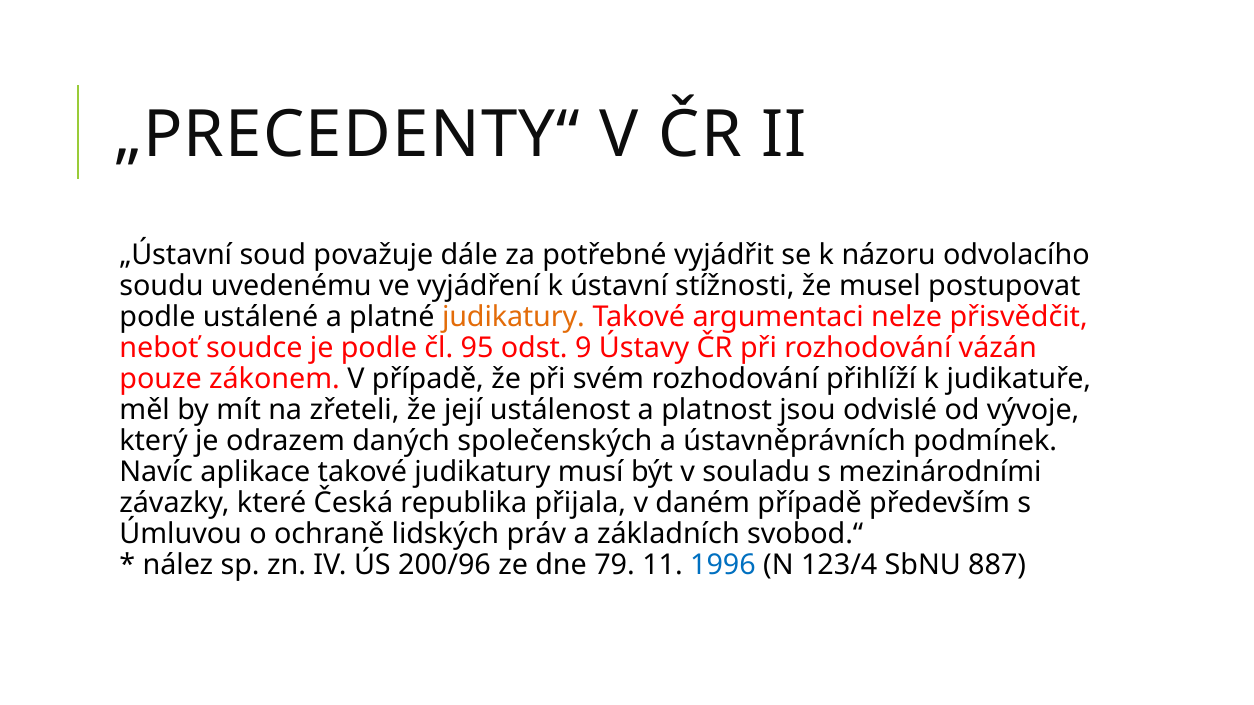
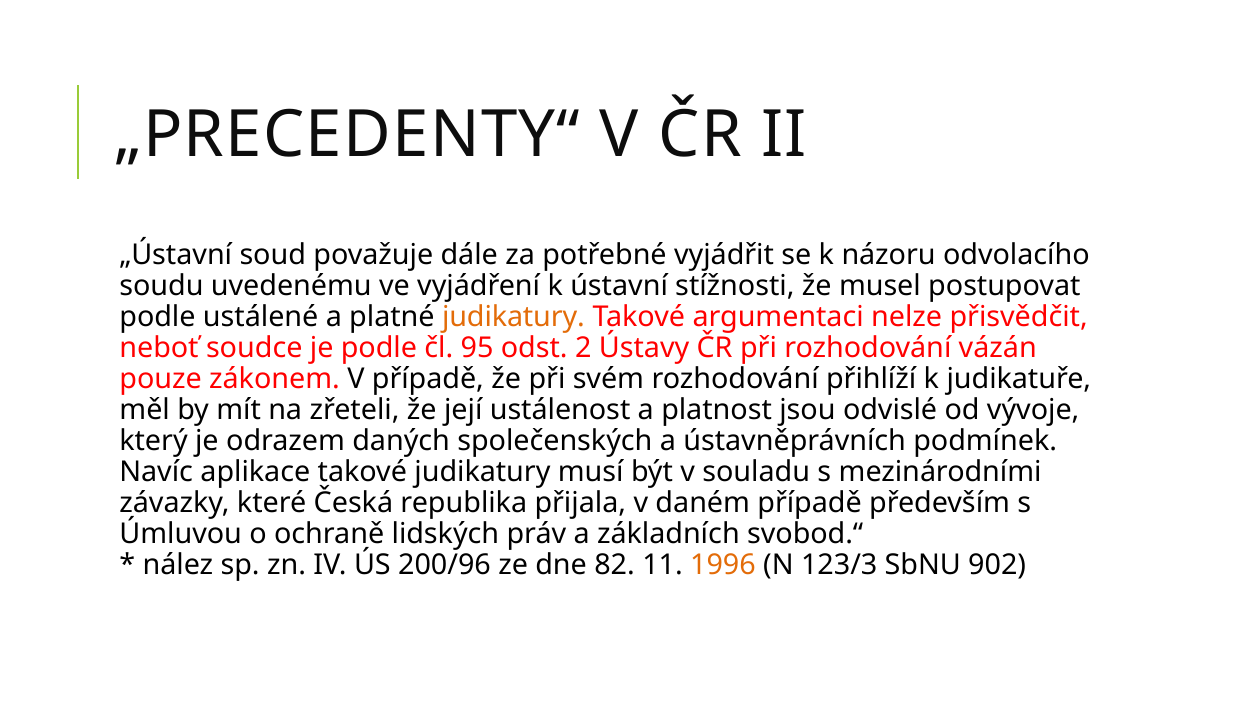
9: 9 -> 2 (583, 348)
79: 79 -> 82 (615, 565)
1996 colour: blue -> orange (723, 565)
123/4: 123/4 -> 123/3 (839, 565)
887: 887 -> 902 (997, 565)
